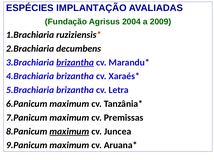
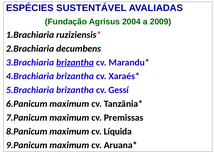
IMPLANTAÇÃO: IMPLANTAÇÃO -> SUSTENTÁVEL (91, 8)
Letra: Letra -> Gessí (119, 90)
maximum underline: present -> none (69, 132)
Juncea: Juncea -> Líquida (118, 132)
